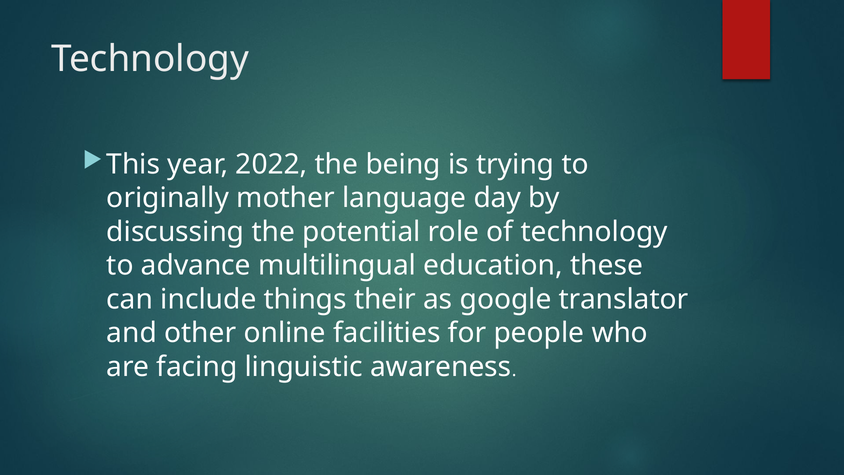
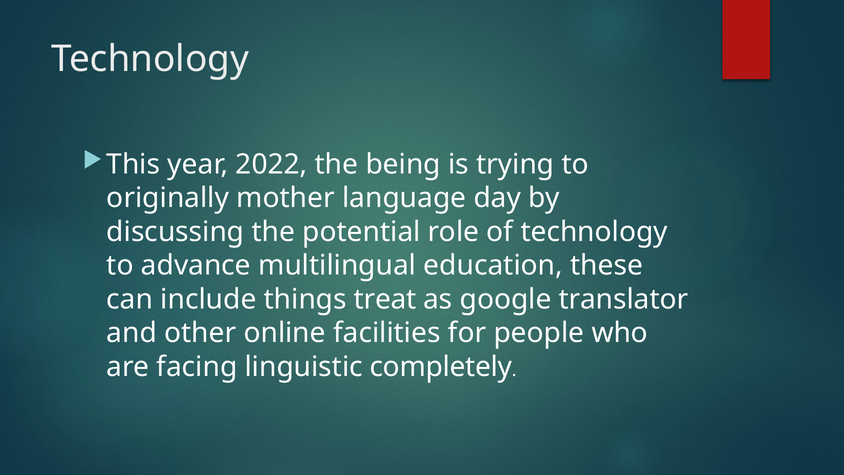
their: their -> treat (385, 299)
awareness: awareness -> completely (441, 367)
